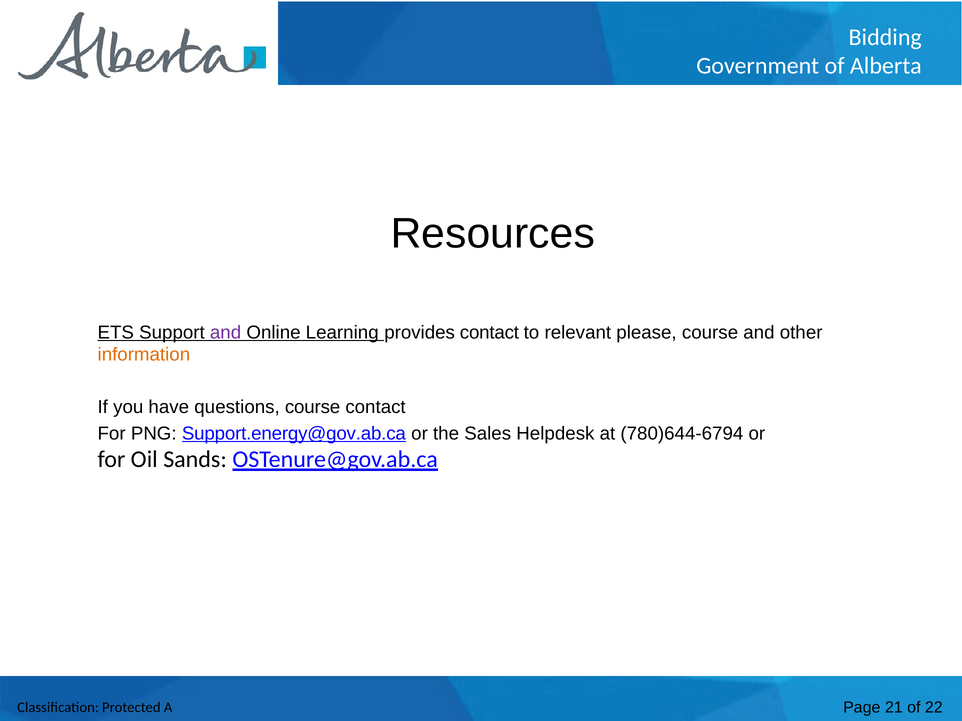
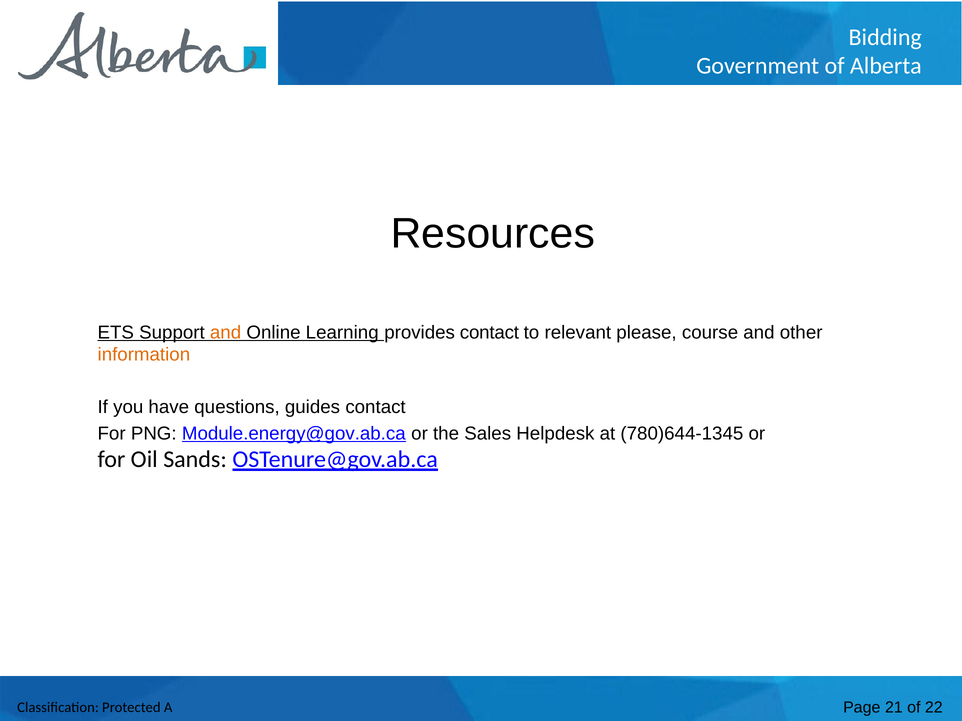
and colour: purple -> orange (226, 333)
questions course: course -> guides (313, 407)
Support.energy@gov.ab.ca: Support.energy@gov.ab.ca -> Module.energy@gov.ab.ca (294, 434)
780)644-6794: 780)644-6794 -> 780)644-1345 (682, 434)
